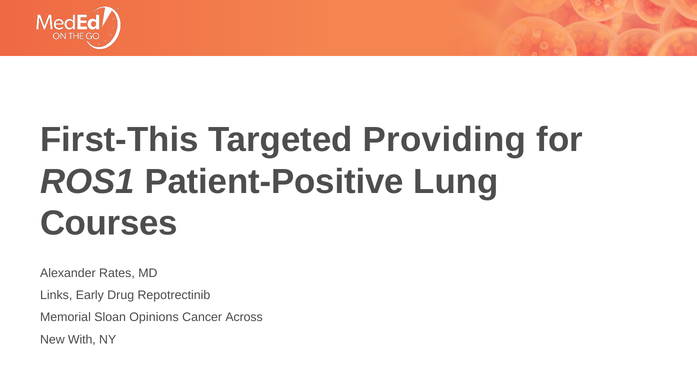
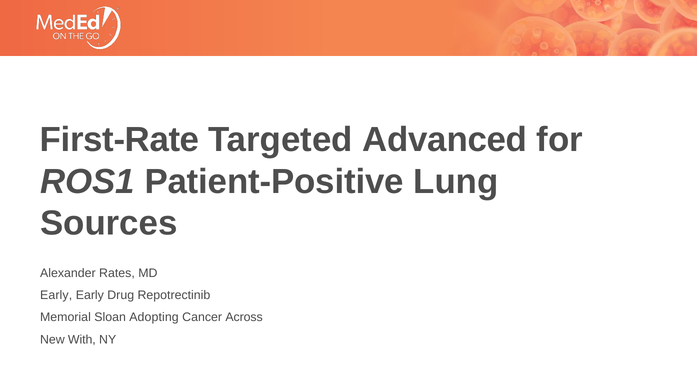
First-This: First-This -> First-Rate (120, 140)
Providing: Providing -> Advanced (445, 140)
Courses: Courses -> Sources (109, 224)
Links: Links -> Early (56, 295)
Opinions: Opinions -> Adopting (154, 317)
